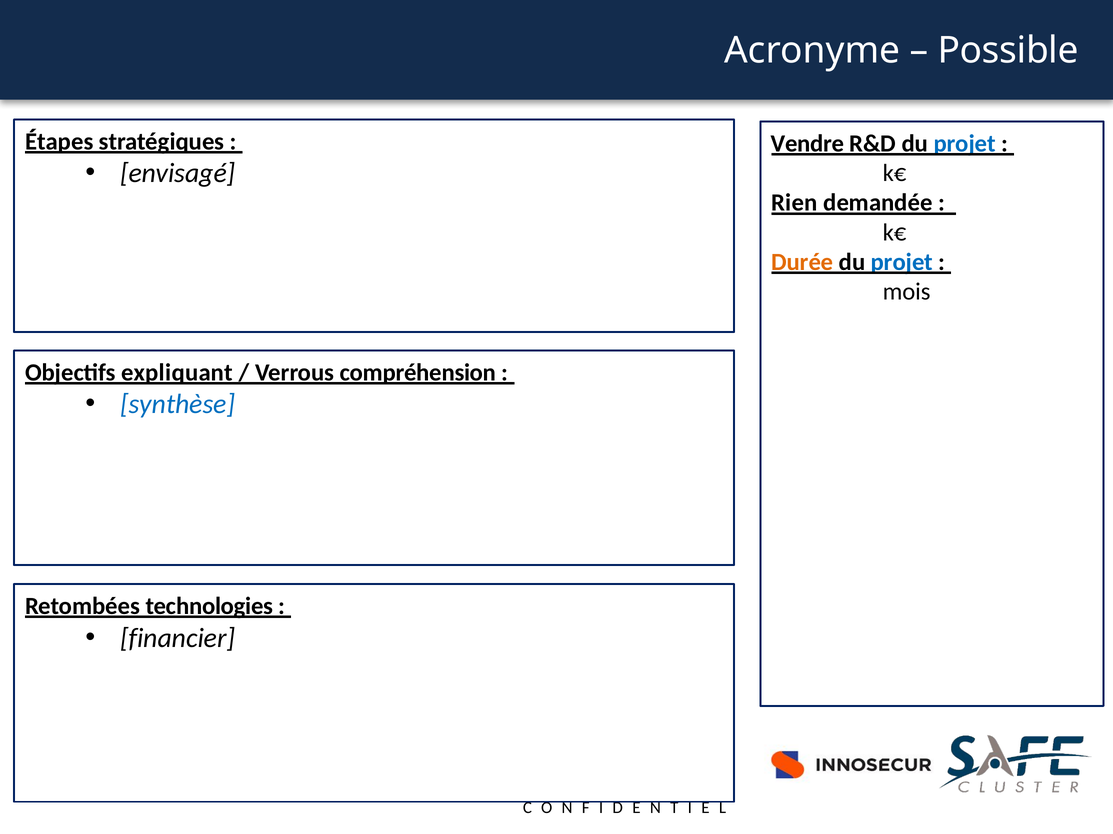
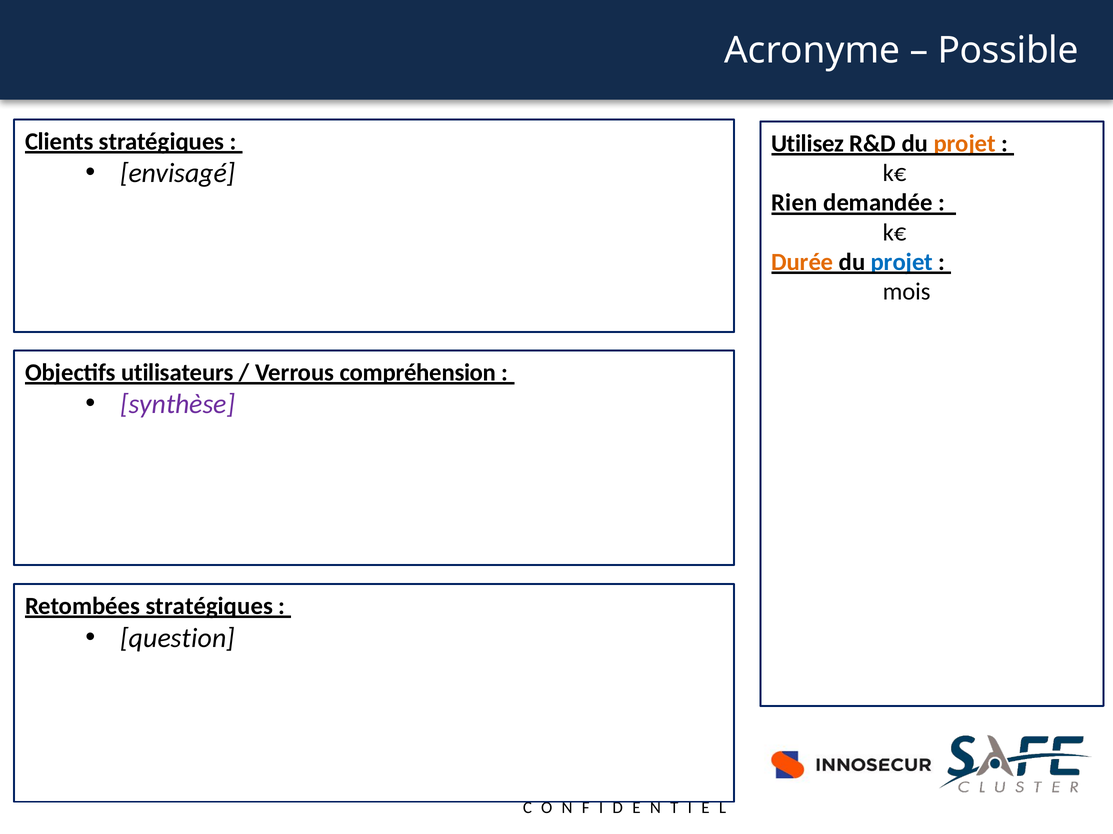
Étapes: Étapes -> Clients (59, 142)
Vendre: Vendre -> Utilisez (808, 144)
projet colour: blue -> orange (965, 144)
expliquant: expliquant -> utilisateurs (177, 373)
synthèse colour: blue -> purple (178, 405)
Retombées technologies: technologies -> stratégiques (209, 607)
financier: financier -> question (178, 638)
